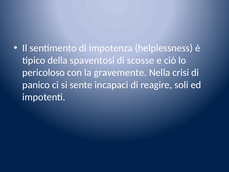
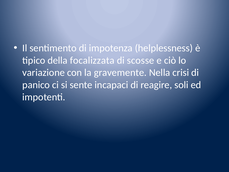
spaventosi: spaventosi -> focalizzata (92, 60)
pericoloso: pericoloso -> variazione (44, 72)
